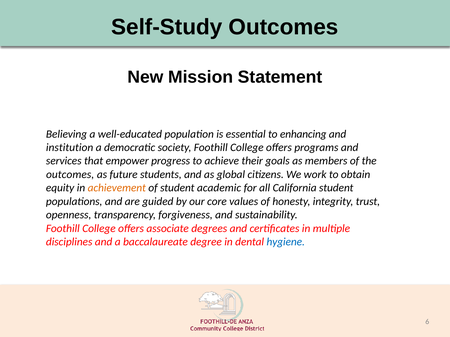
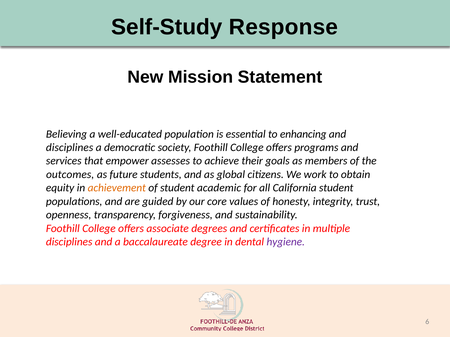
Self-Study Outcomes: Outcomes -> Response (283, 27)
institution: institution -> disciplines (70, 148)
progress: progress -> assesses (171, 161)
hygiene colour: blue -> purple (286, 242)
